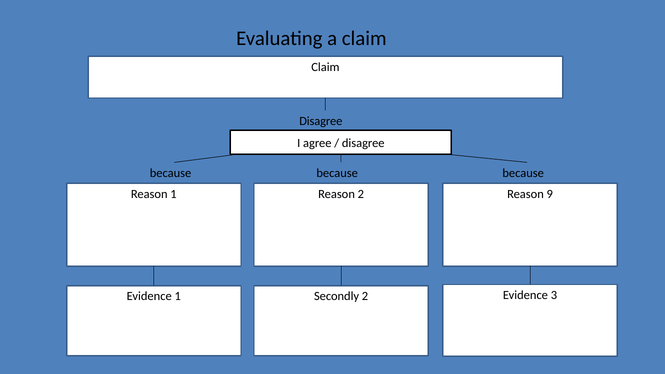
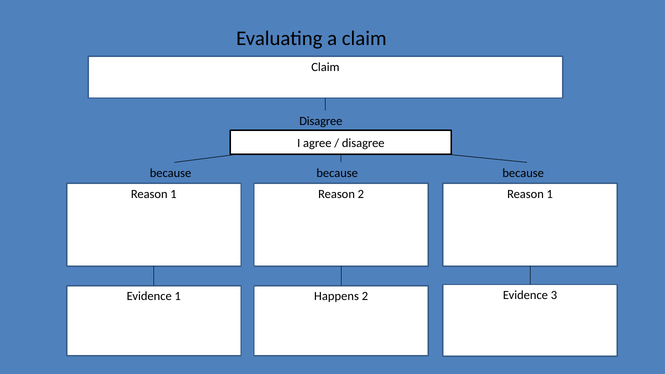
2 Reason 9: 9 -> 1 (550, 194)
Secondly: Secondly -> Happens (337, 296)
